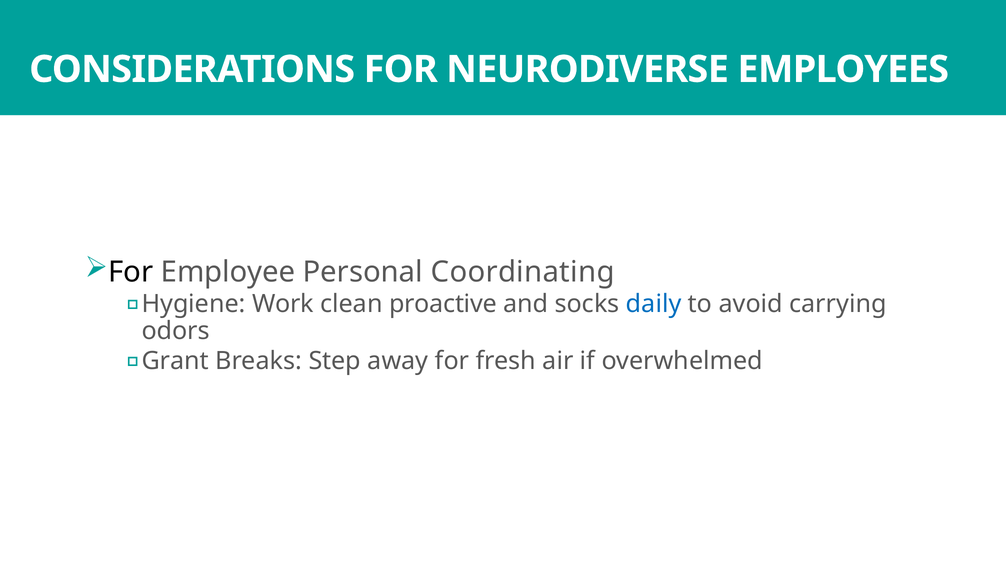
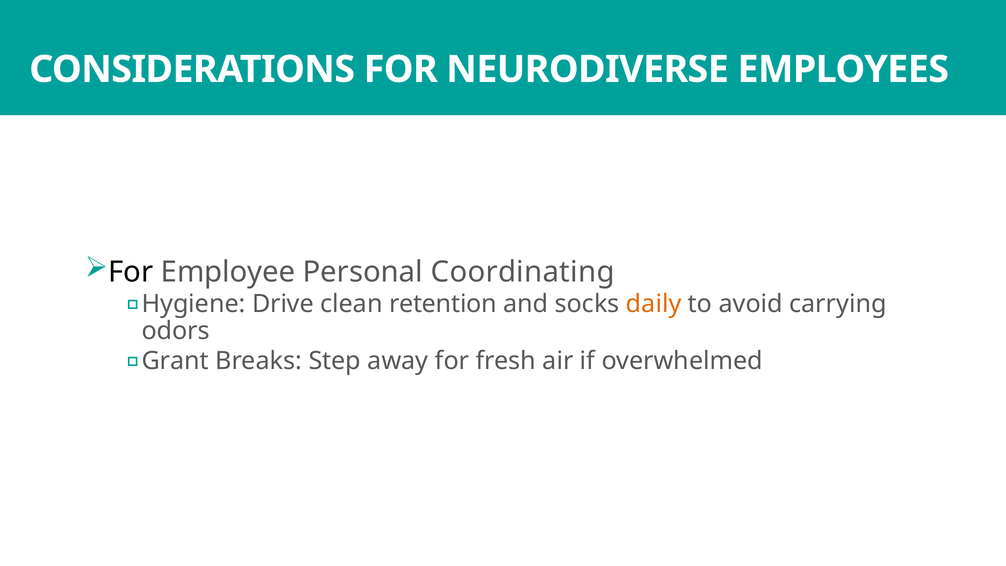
Work: Work -> Drive (283, 304)
proactive: proactive -> retention (443, 304)
daily colour: blue -> orange (654, 304)
